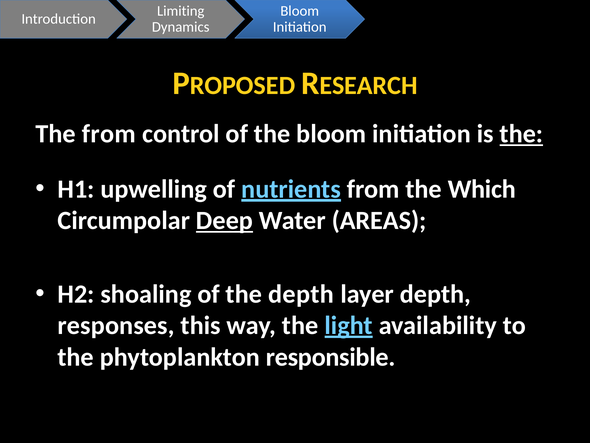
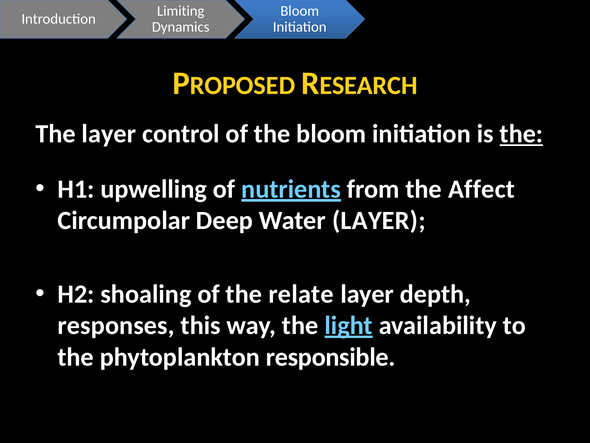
The from: from -> layer (109, 134)
Which: Which -> Affect (482, 189)
Deep underline: present -> none (224, 220)
Water AREAS: AREAS -> LAYER (379, 220)
the depth: depth -> relate (301, 294)
